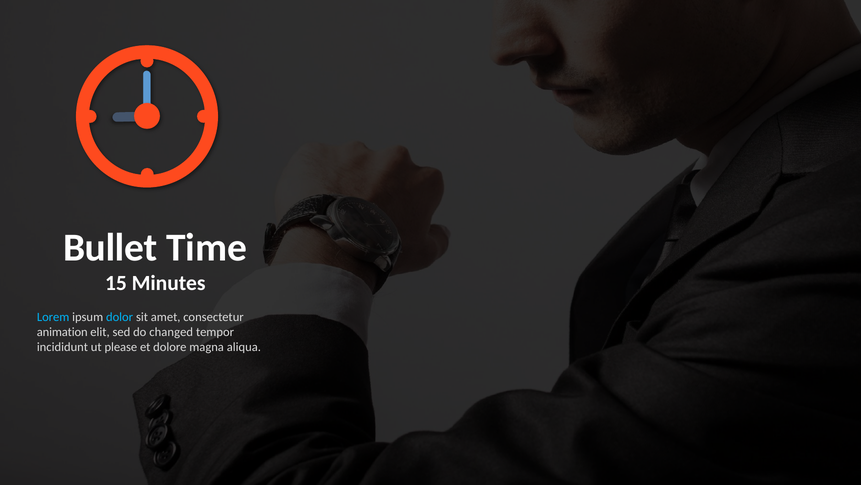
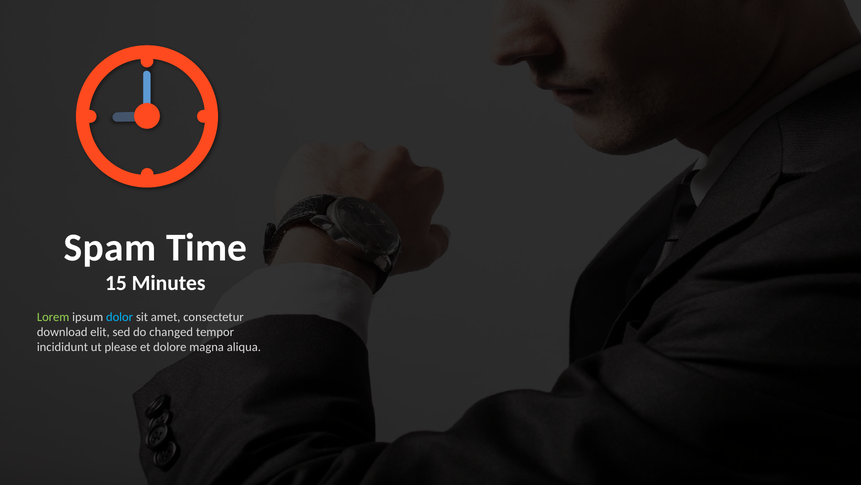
Bullet: Bullet -> Spam (110, 247)
Lorem colour: light blue -> light green (53, 317)
animation: animation -> download (62, 332)
